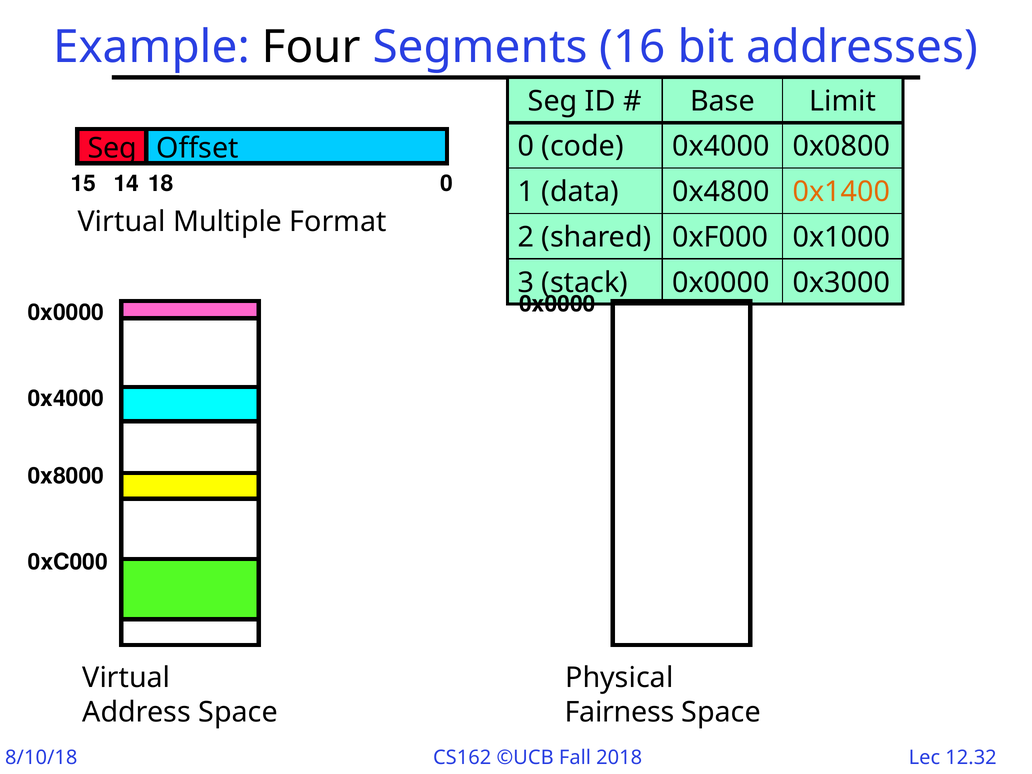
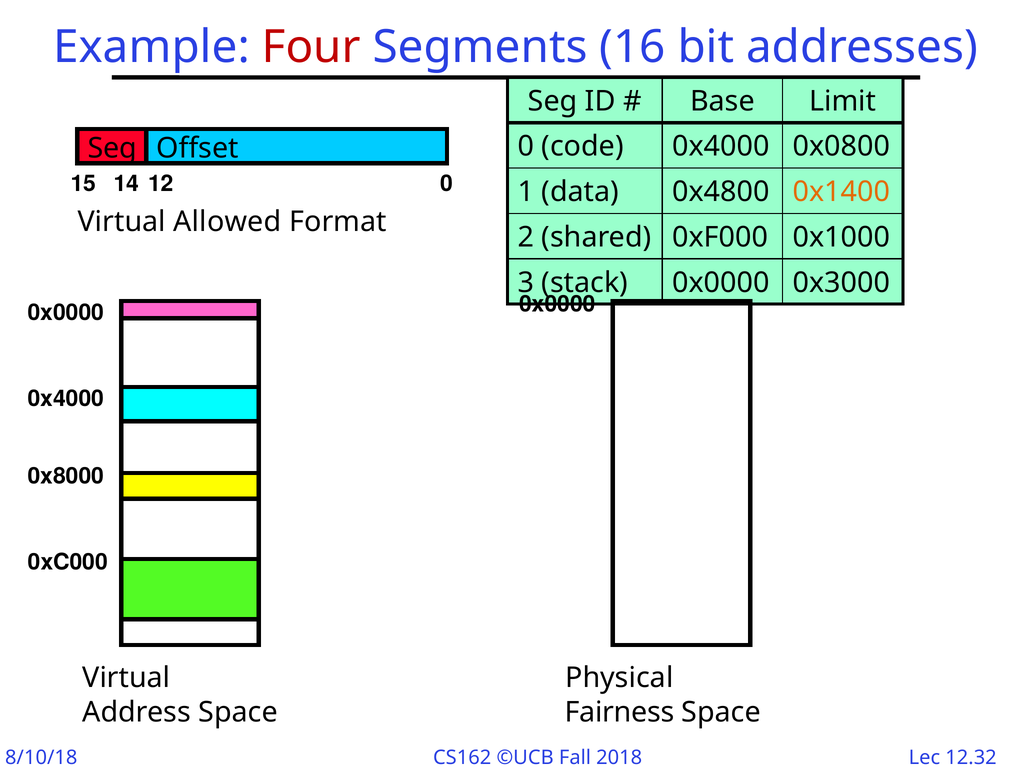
Four colour: black -> red (311, 47)
18: 18 -> 12 (161, 184)
Multiple: Multiple -> Allowed (227, 222)
